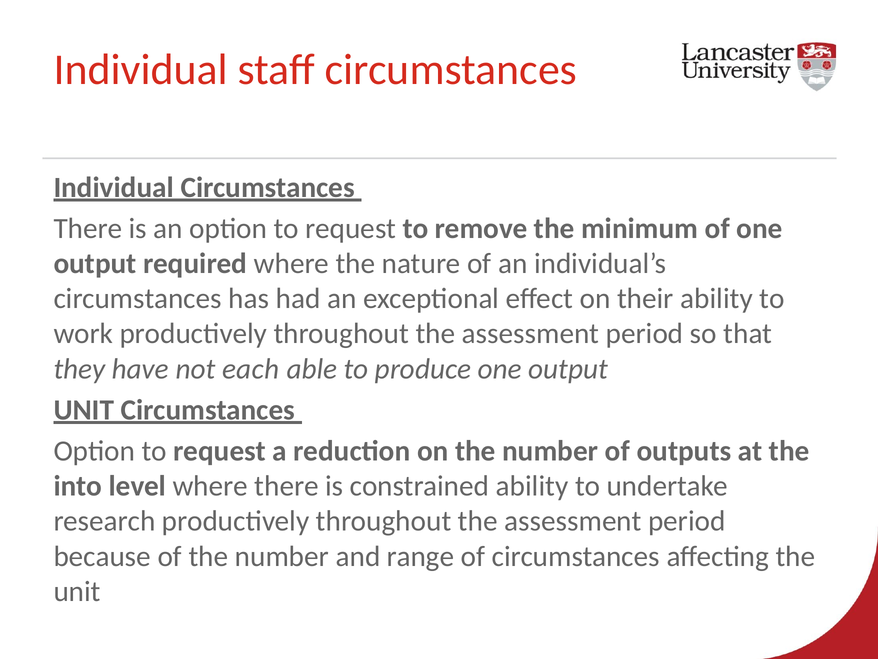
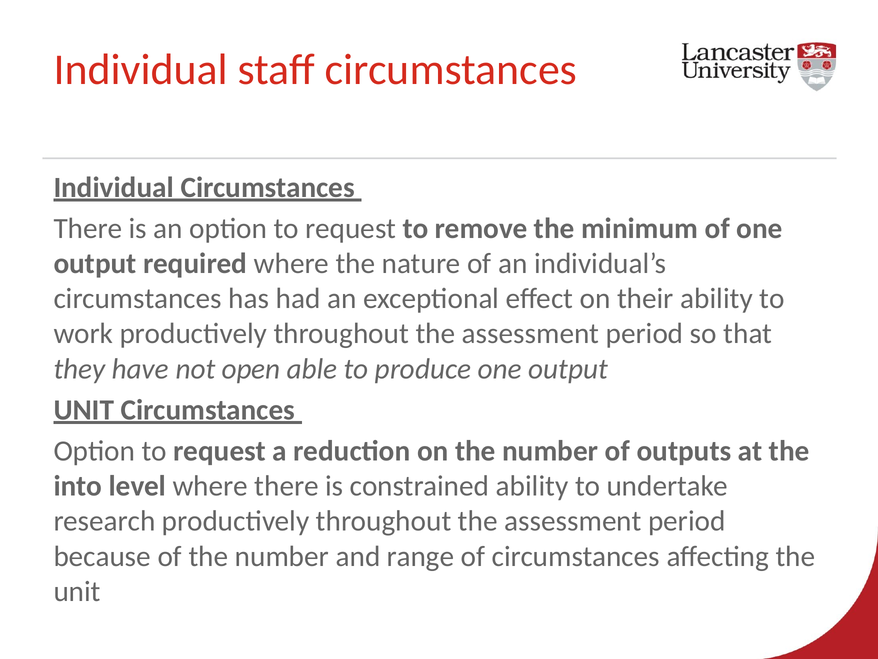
each: each -> open (251, 369)
